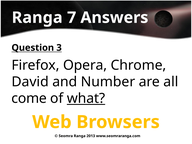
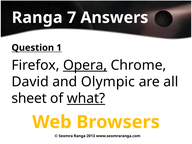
3: 3 -> 1 (59, 48)
Opera underline: none -> present (85, 65)
Number: Number -> Olympic (108, 82)
come: come -> sheet (29, 98)
